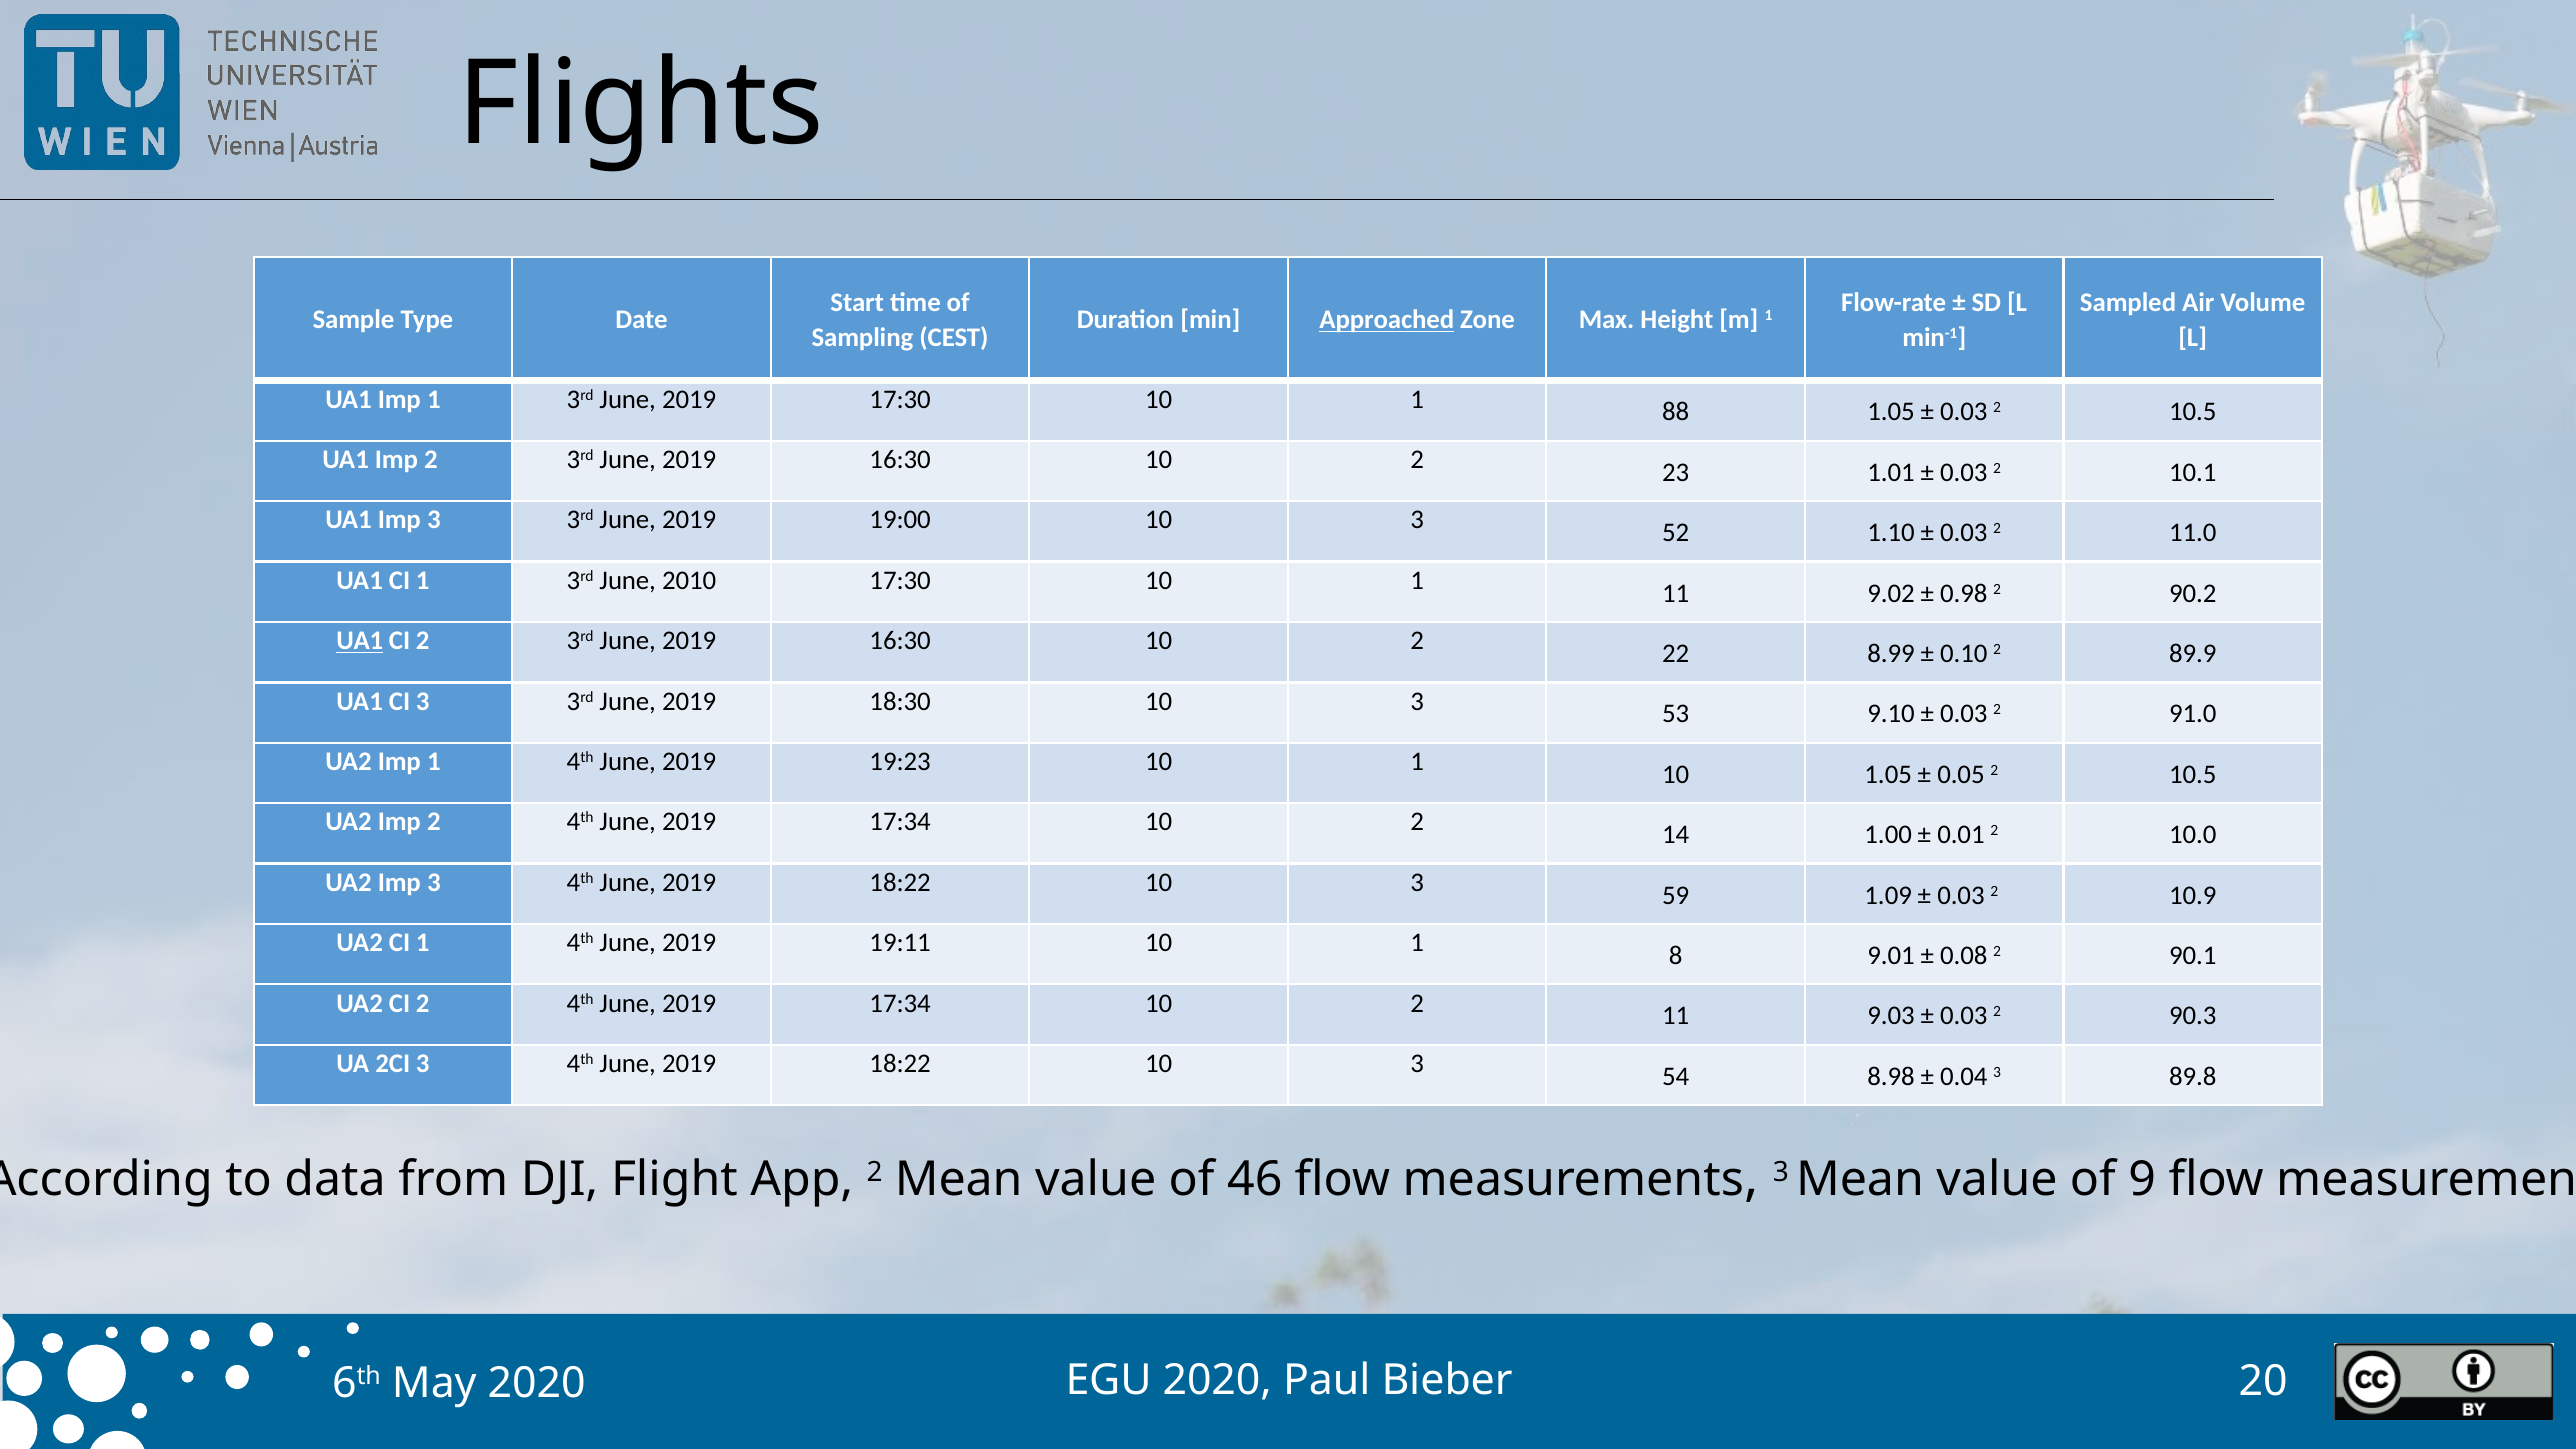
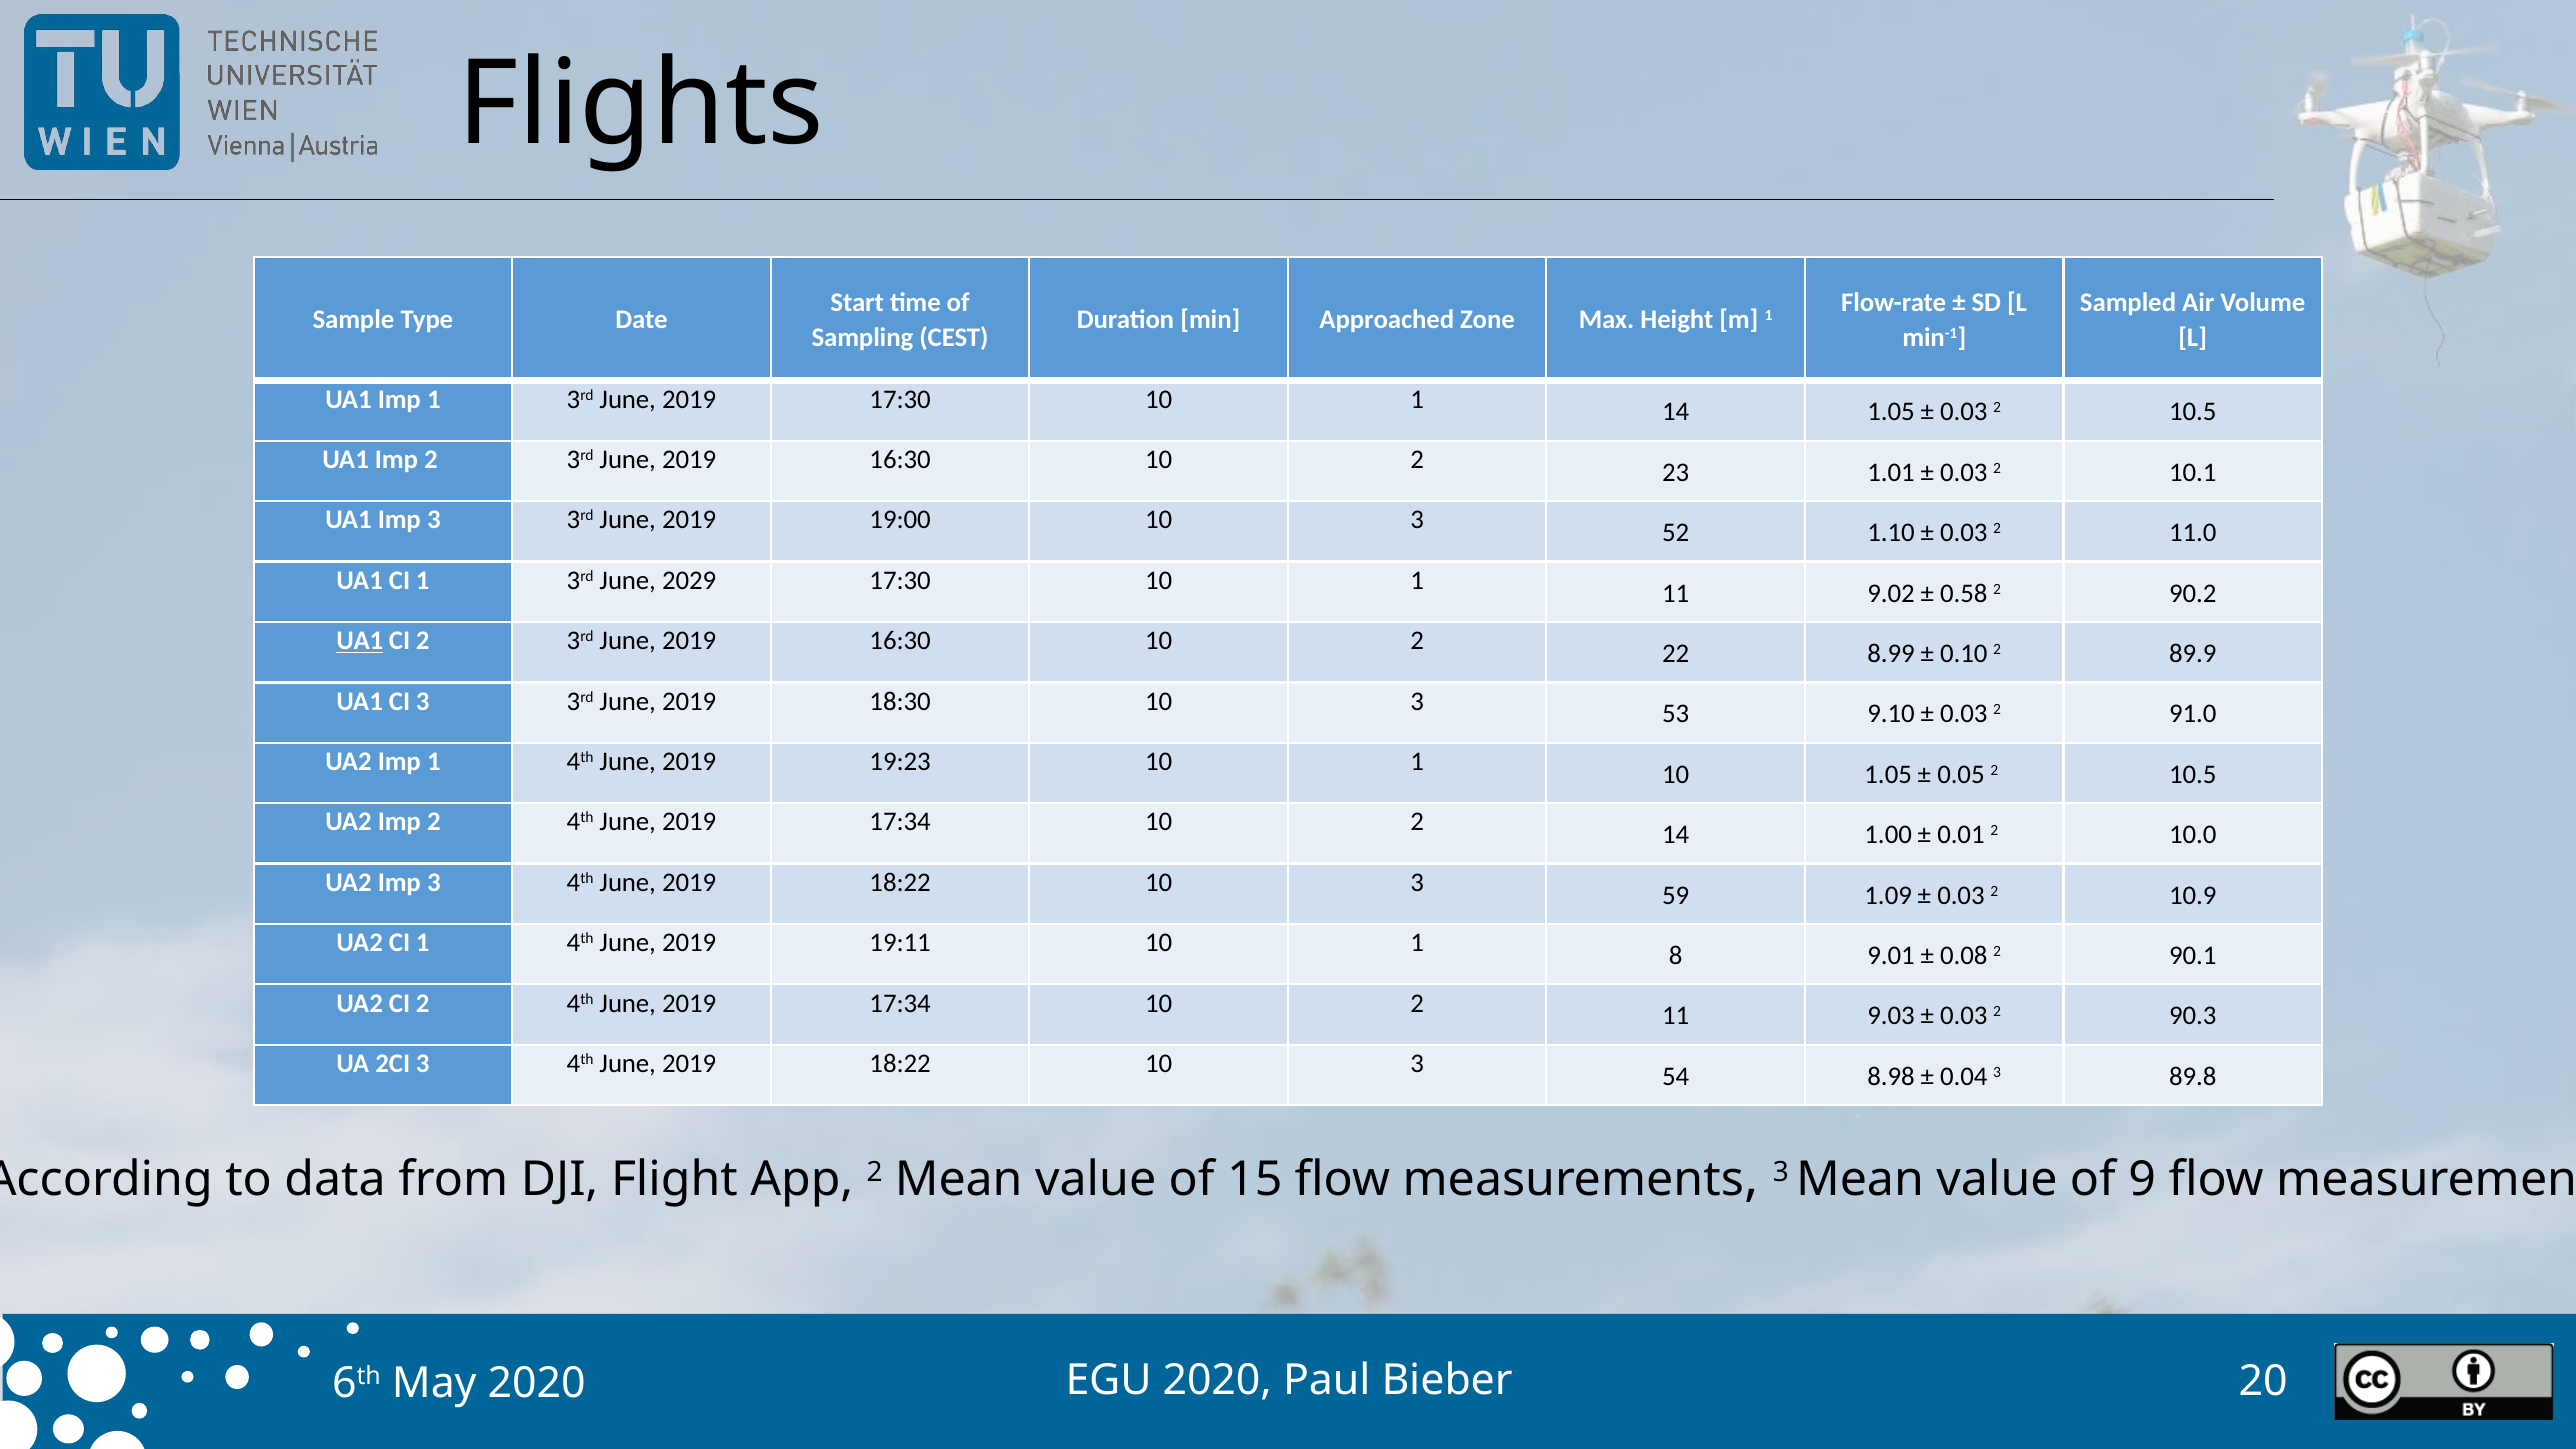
Approached underline: present -> none (1387, 320)
1 88: 88 -> 14 (1676, 412)
2010: 2010 -> 2029 (689, 580)
0.98: 0.98 -> 0.58 (1964, 593)
46: 46 -> 15 (1255, 1180)
